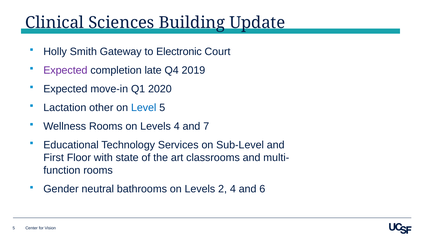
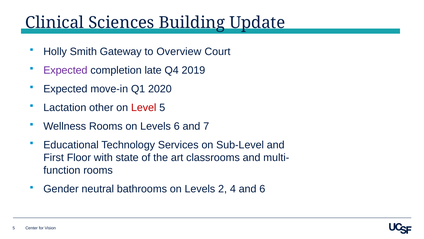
Electronic: Electronic -> Overview (179, 52)
Level colour: blue -> red (144, 107)
Levels 4: 4 -> 6 (177, 126)
